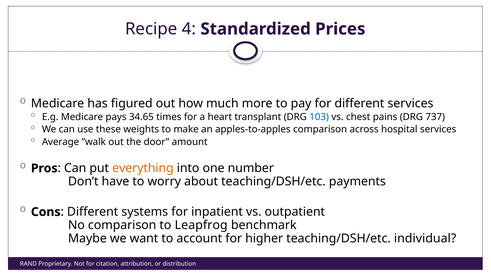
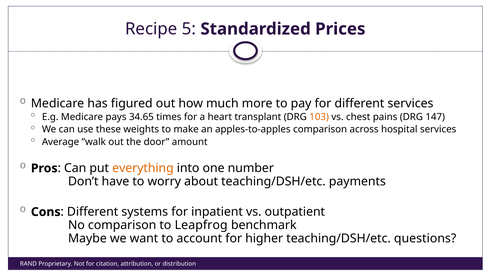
4: 4 -> 5 (189, 29)
103 colour: blue -> orange (319, 117)
737: 737 -> 147 (435, 117)
individual: individual -> questions (425, 239)
